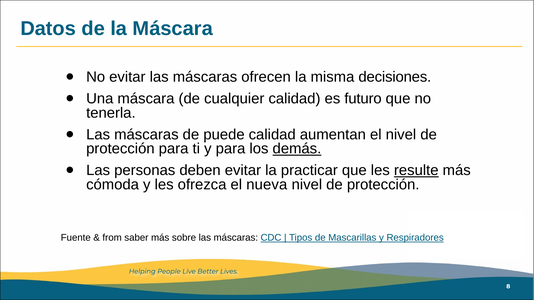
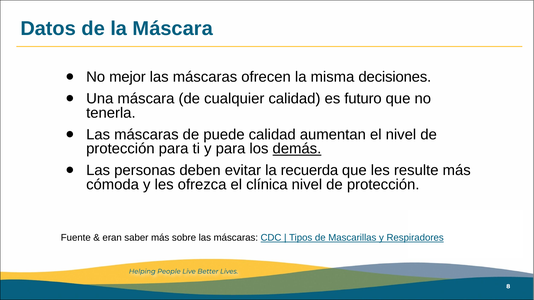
No evitar: evitar -> mejor (127, 77)
practicar: practicar -> recuerda (309, 171)
resulte underline: present -> none (416, 171)
nueva: nueva -> clínica (267, 185)
from: from -> eran (112, 238)
